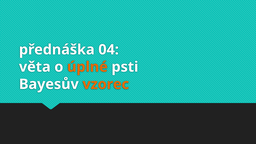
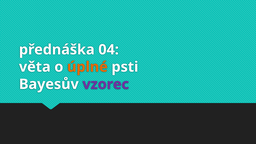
vzorec colour: orange -> purple (106, 84)
